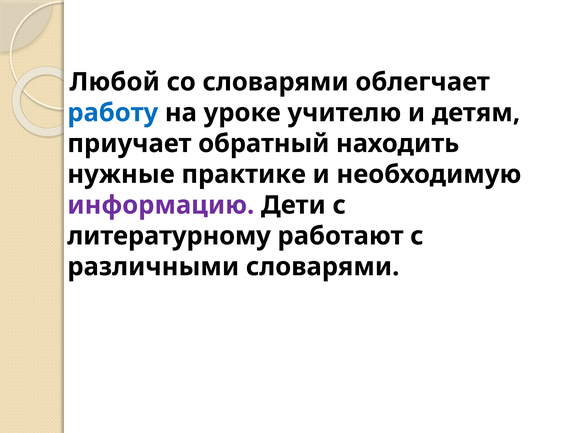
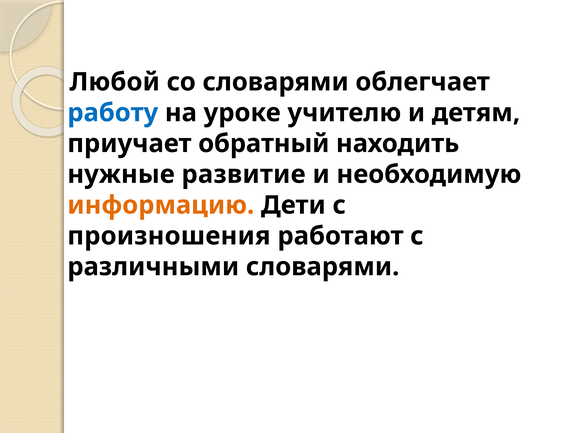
практике: практике -> развитие (244, 174)
информацию colour: purple -> orange (161, 205)
литературному: литературному -> произношения (169, 236)
